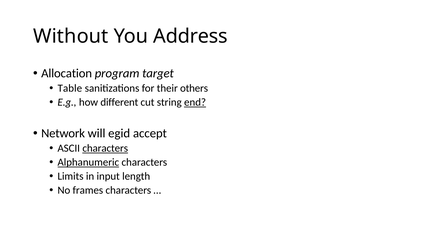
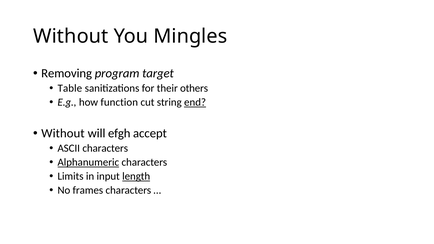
Address: Address -> Mingles (190, 36)
Allocation: Allocation -> Removing (67, 73)
different: different -> function (119, 102)
Network: Network -> Without (63, 133)
egid: egid -> efgh (119, 133)
characters underline: present -> none (105, 148)
length underline: none -> present (136, 176)
